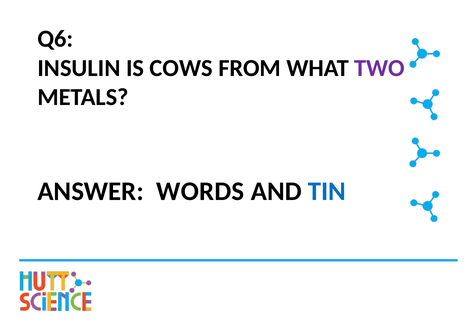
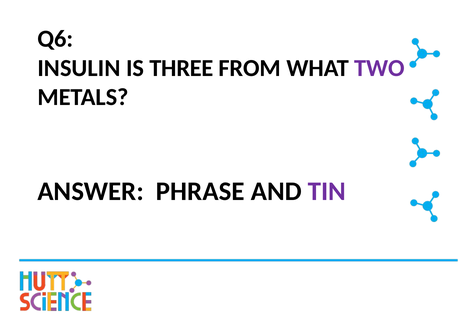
COWS: COWS -> THREE (181, 68)
WORDS: WORDS -> PHRASE (200, 191)
TIN colour: blue -> purple (327, 191)
